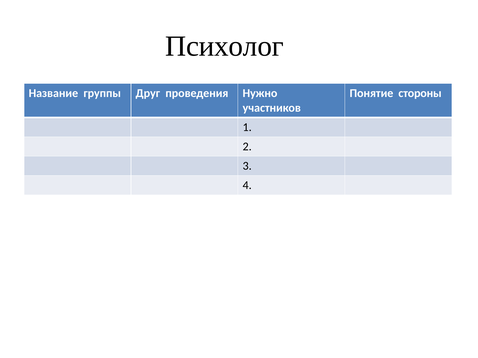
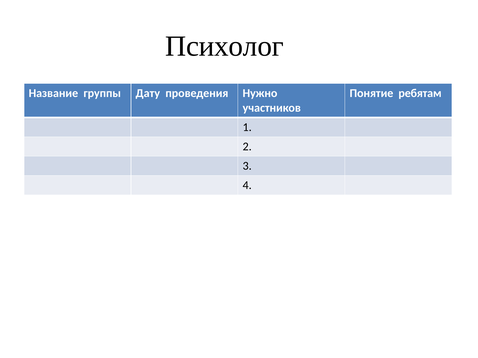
Друг: Друг -> Дату (148, 93)
стороны: стороны -> ребятам (420, 93)
